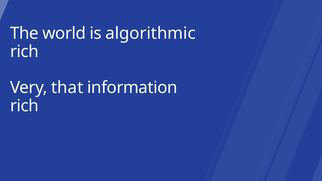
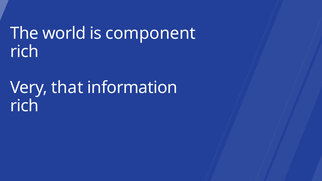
algorithmic: algorithmic -> component (151, 33)
